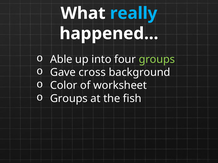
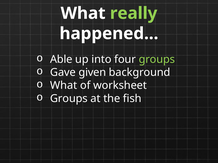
really colour: light blue -> light green (134, 13)
cross: cross -> given (92, 73)
Color: Color -> What (64, 86)
